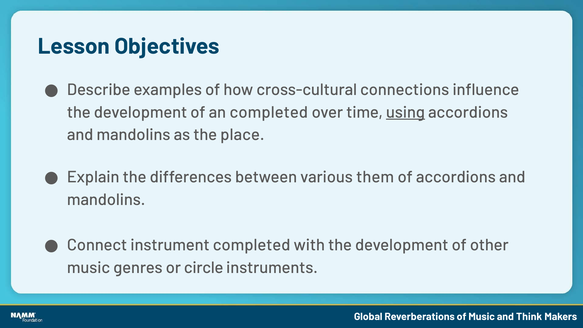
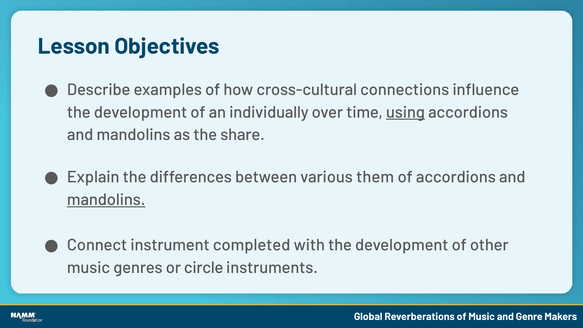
an completed: completed -> individually (269, 112)
place: place -> share (243, 135)
mandolins underline: none -> present (106, 200)
Think: Think -> Genre (529, 317)
